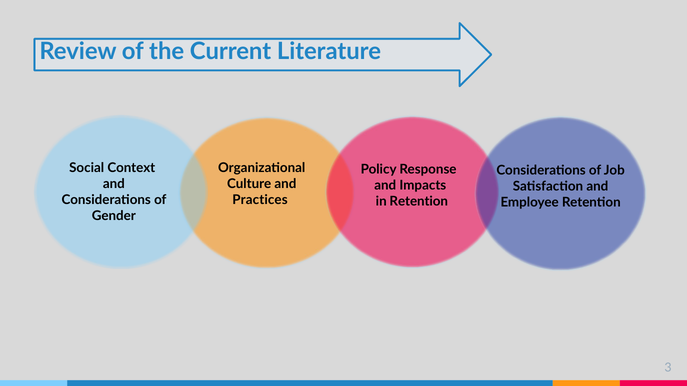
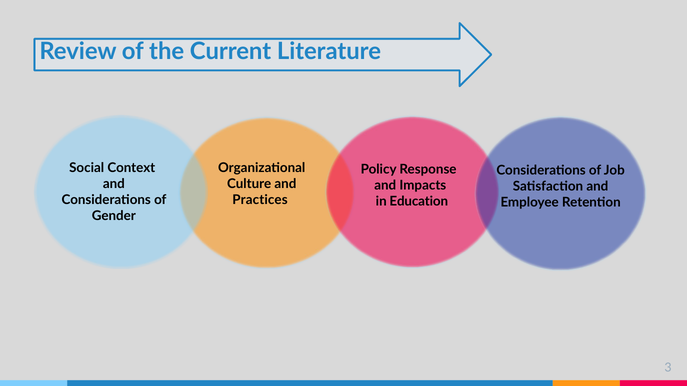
in Retention: Retention -> Education (419, 201)
